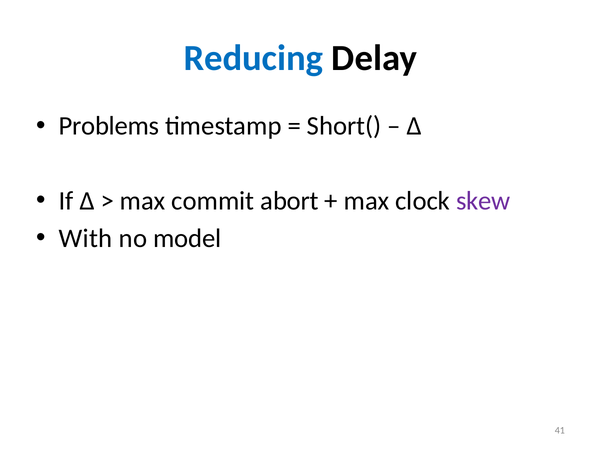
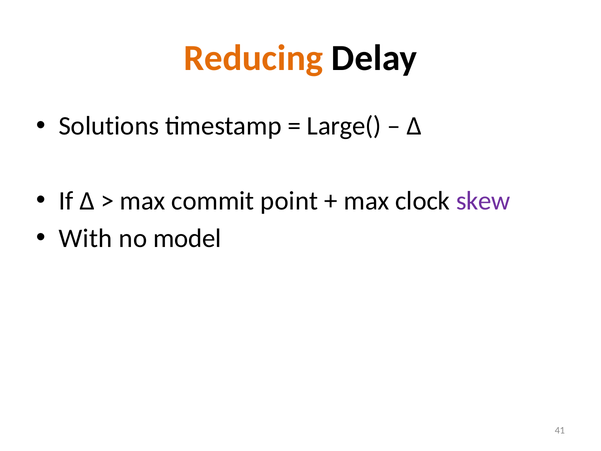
Reducing colour: blue -> orange (253, 58)
Problems: Problems -> Solutions (109, 126)
Short(: Short( -> Large( (344, 126)
abort: abort -> point (289, 201)
